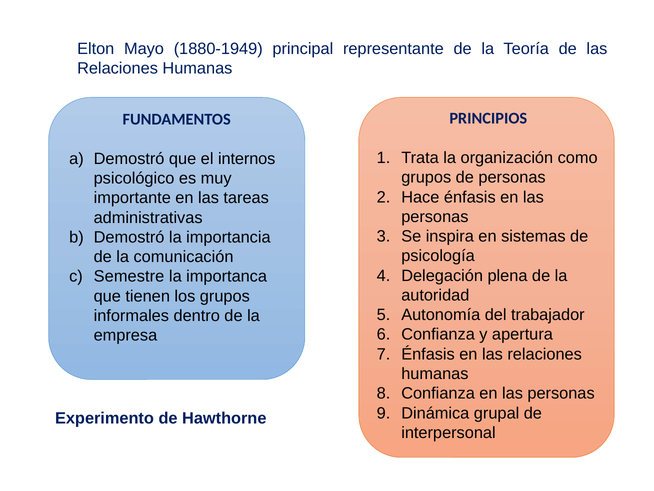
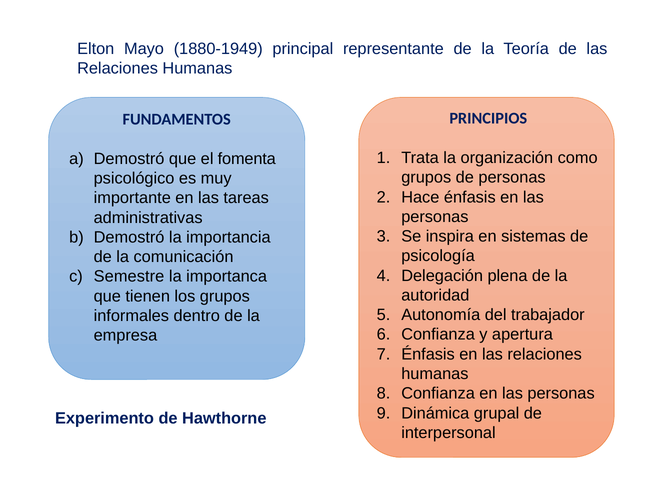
internos: internos -> fomenta (247, 159)
